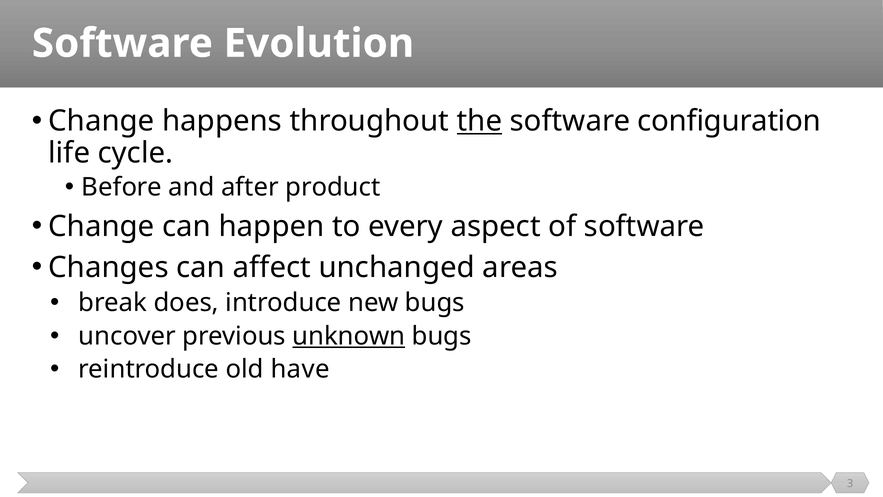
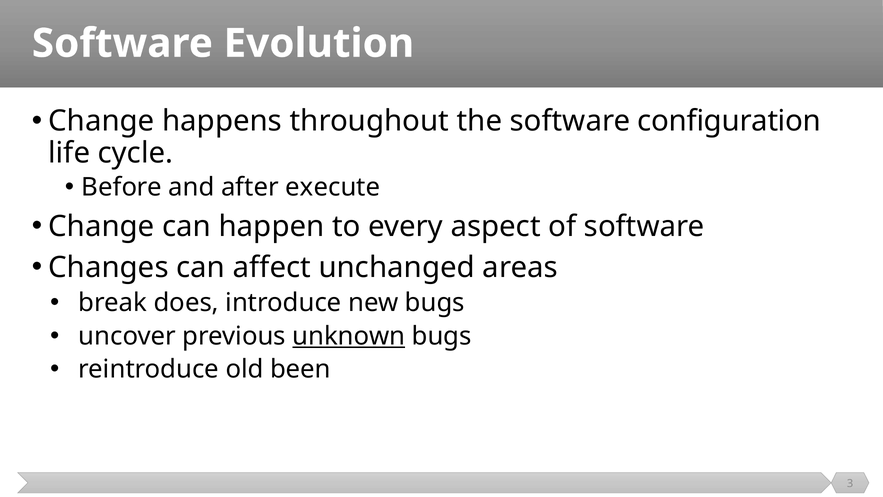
the underline: present -> none (479, 121)
product: product -> execute (333, 187)
have: have -> been (300, 369)
